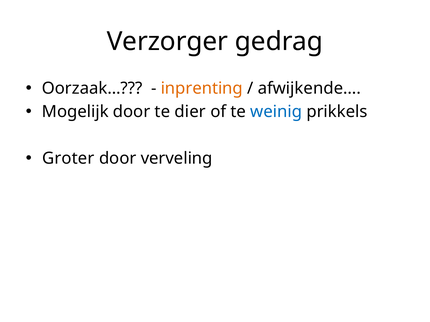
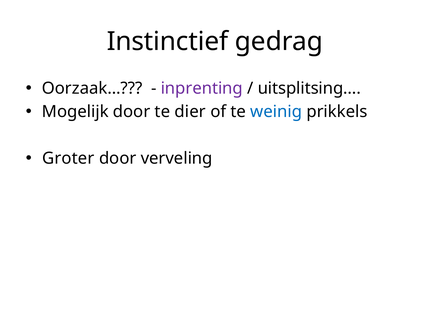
Verzorger: Verzorger -> Instinctief (167, 42)
inprenting colour: orange -> purple (202, 89)
afwijkende…: afwijkende… -> uitsplitsing… (309, 89)
